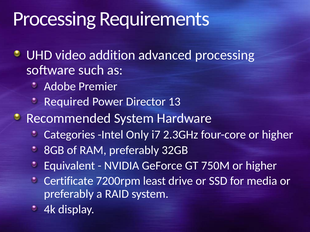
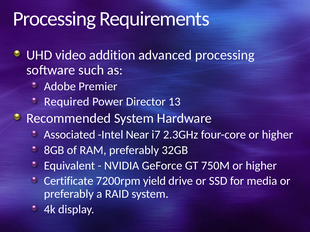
Categories: Categories -> Associated (70, 135)
Only: Only -> Near (137, 135)
least: least -> yield (154, 181)
